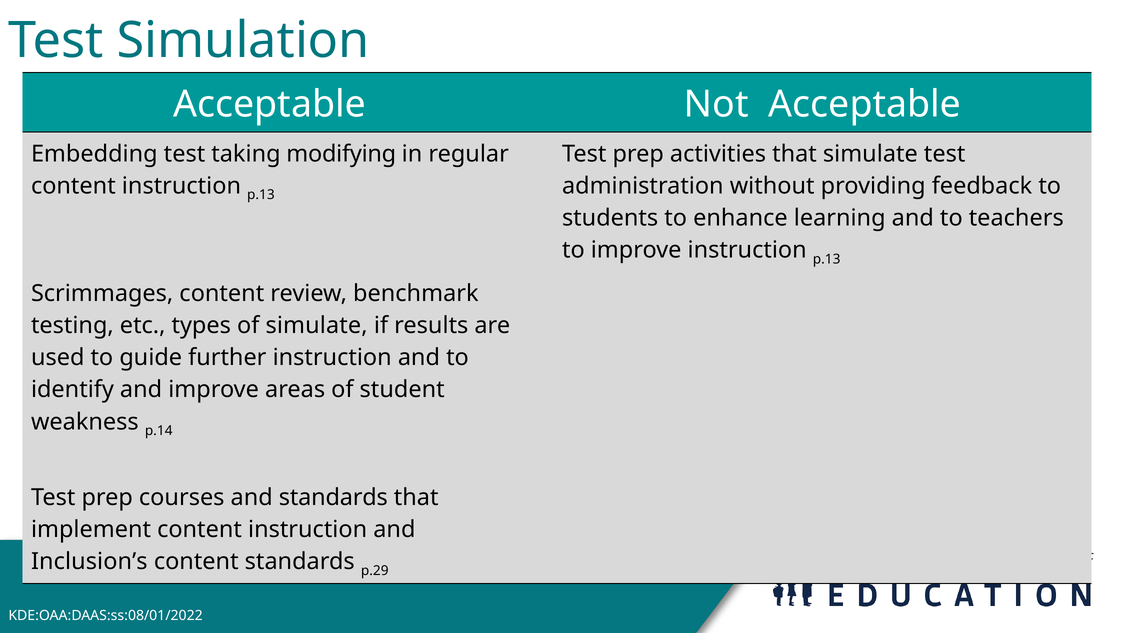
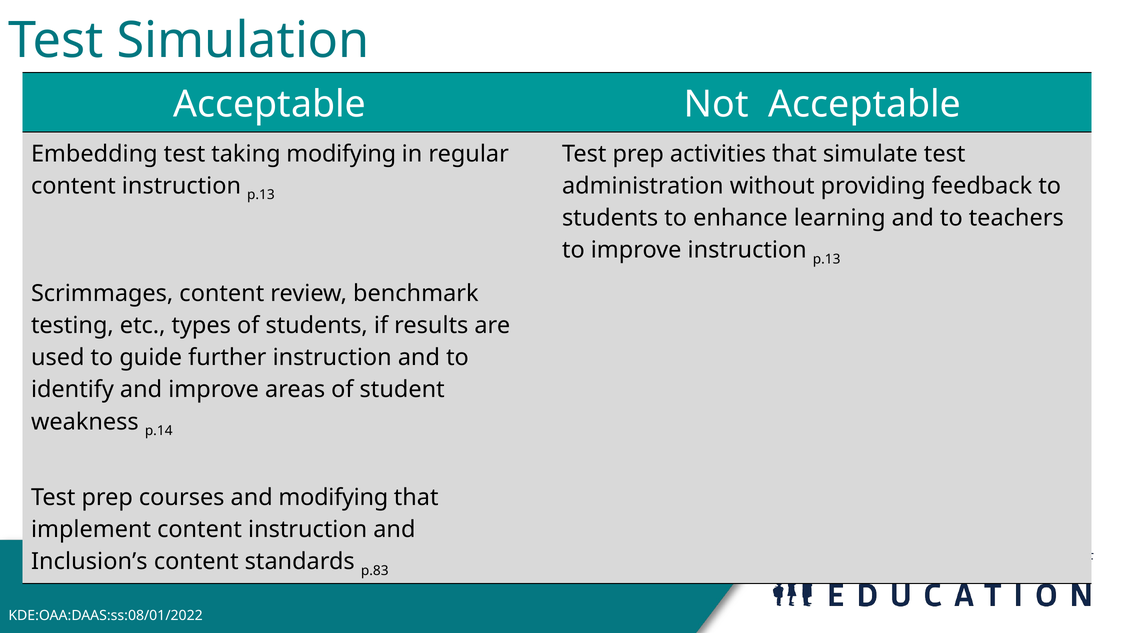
of simulate: simulate -> students (317, 326)
and standards: standards -> modifying (333, 498)
p.29: p.29 -> p.83 (375, 571)
